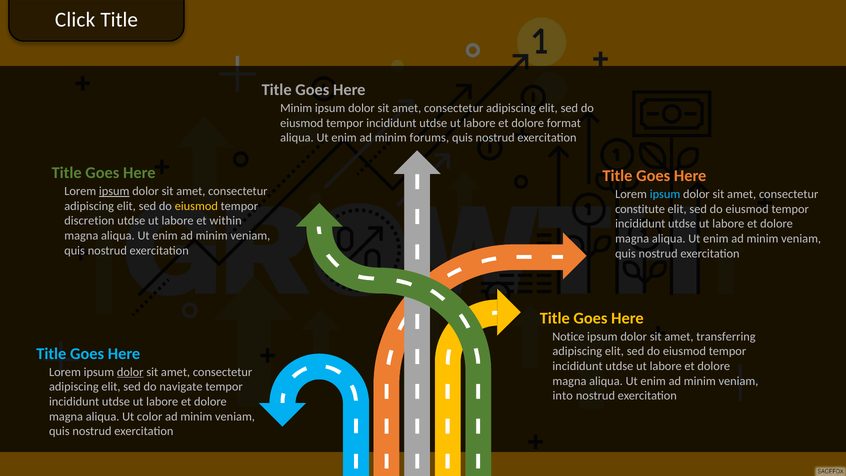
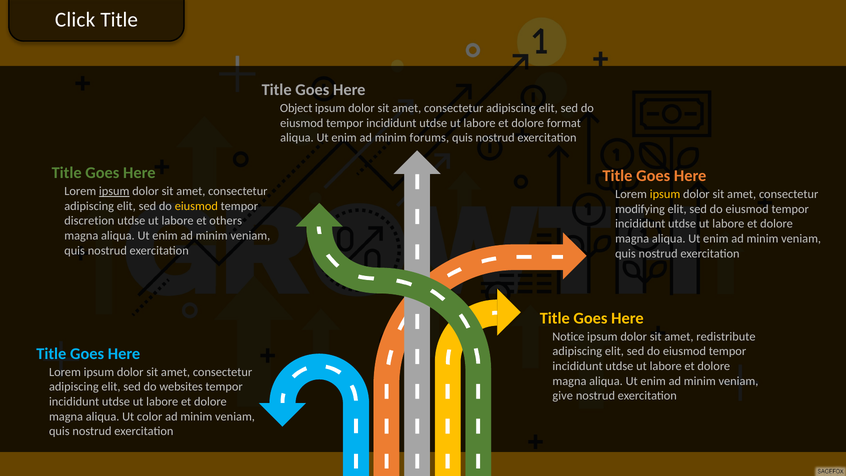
Minim: Minim -> Object (296, 108)
ipsum colour: light blue -> yellow (665, 194)
constitute: constitute -> modifying (640, 209)
within: within -> others (226, 221)
transferring: transferring -> redistribute (726, 336)
dolor underline: present -> none (130, 372)
navigate: navigate -> websites (181, 387)
into: into -> give (563, 396)
